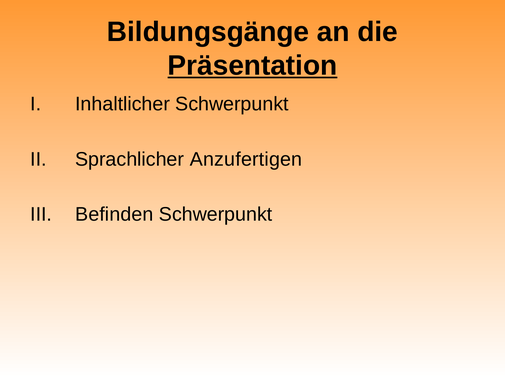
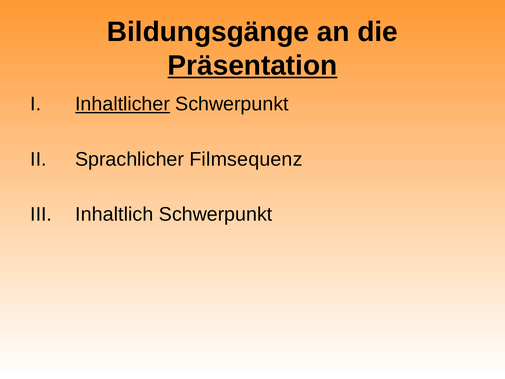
Inhaltlicher underline: none -> present (123, 104)
Anzufertigen: Anzufertigen -> Filmsequenz (246, 159)
Befinden: Befinden -> Inhaltlich (114, 214)
